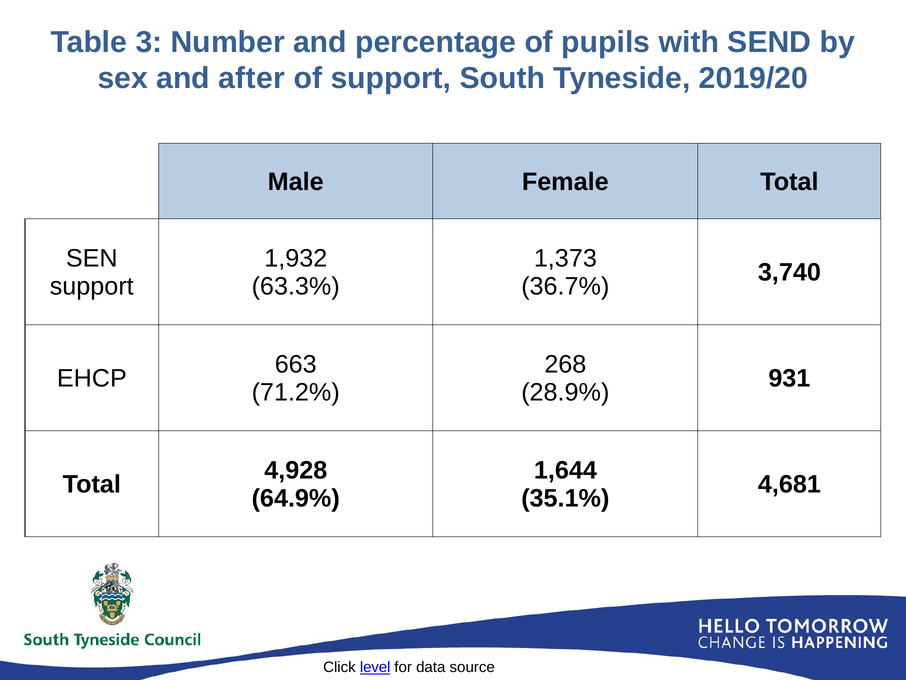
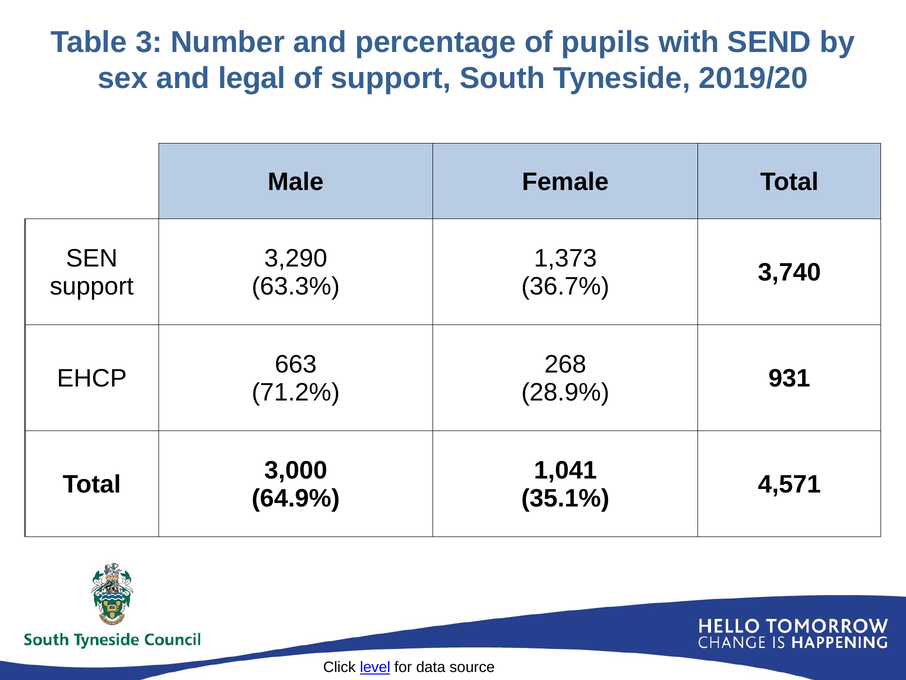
after: after -> legal (252, 78)
1,932: 1,932 -> 3,290 (296, 258)
4,928: 4,928 -> 3,000 (296, 470)
1,644: 1,644 -> 1,041 (565, 470)
4,681: 4,681 -> 4,571 (789, 484)
